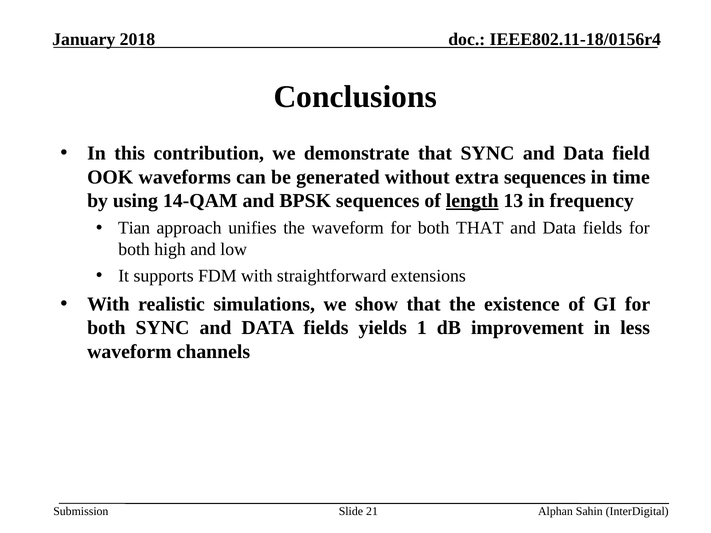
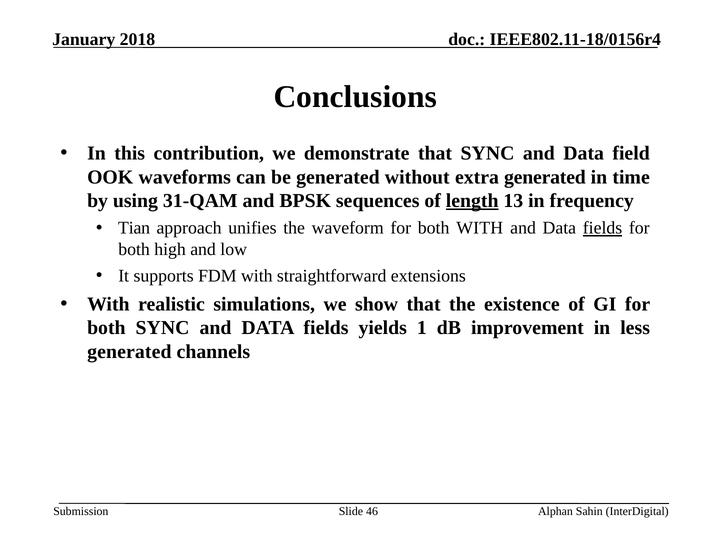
extra sequences: sequences -> generated (545, 177)
14-QAM: 14-QAM -> 31-QAM (200, 201)
both THAT: THAT -> WITH (480, 228)
fields underline: none -> present (603, 228)
waveform: waveform -> generated (129, 352)
21: 21 -> 46 (372, 511)
